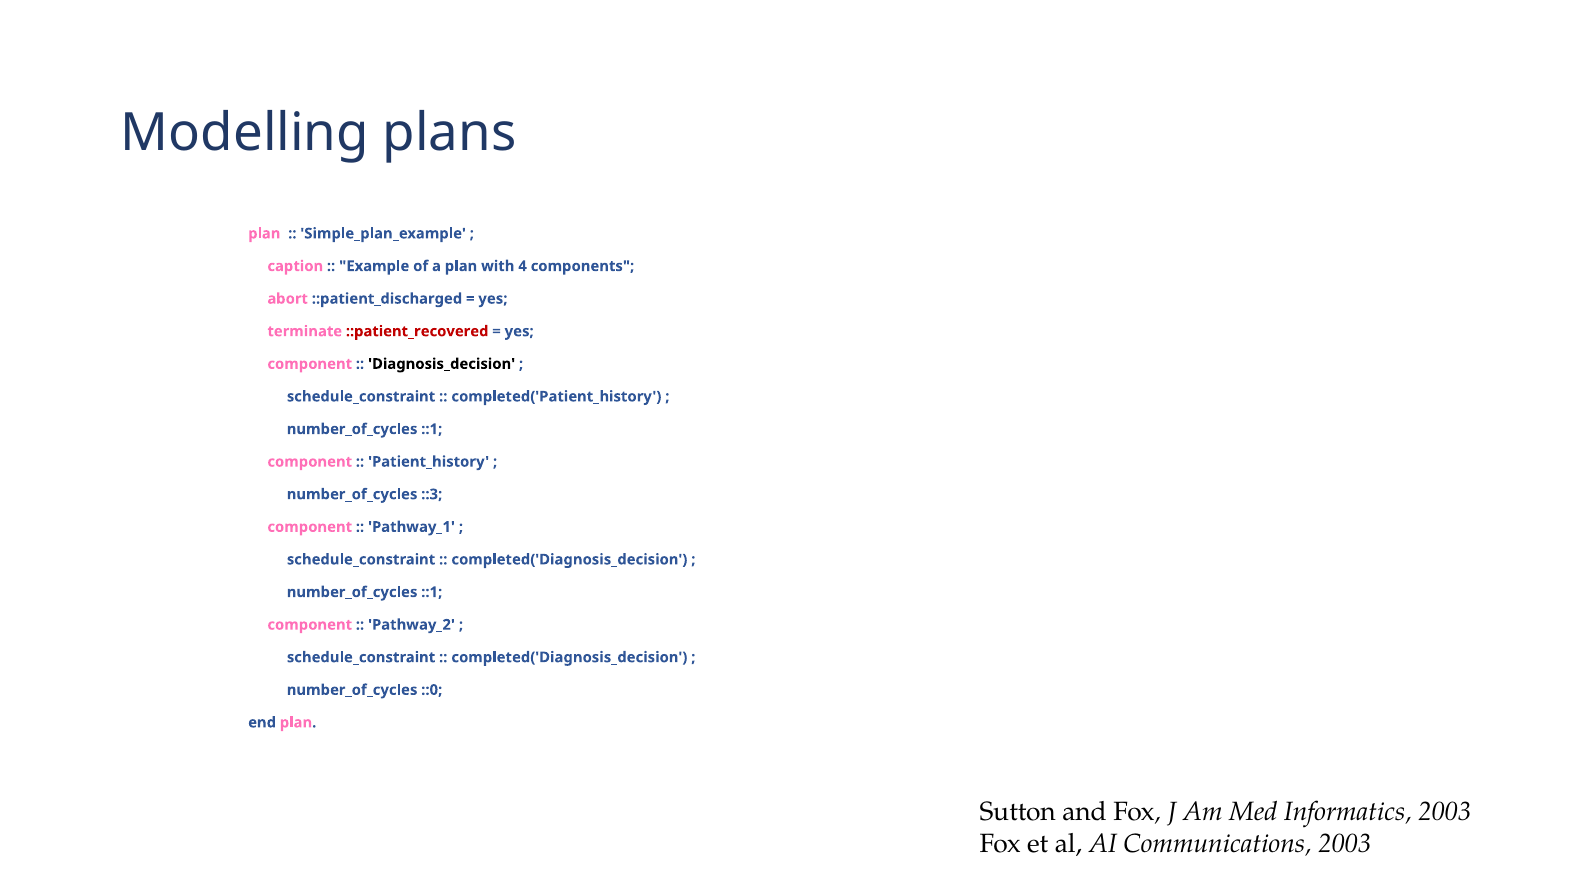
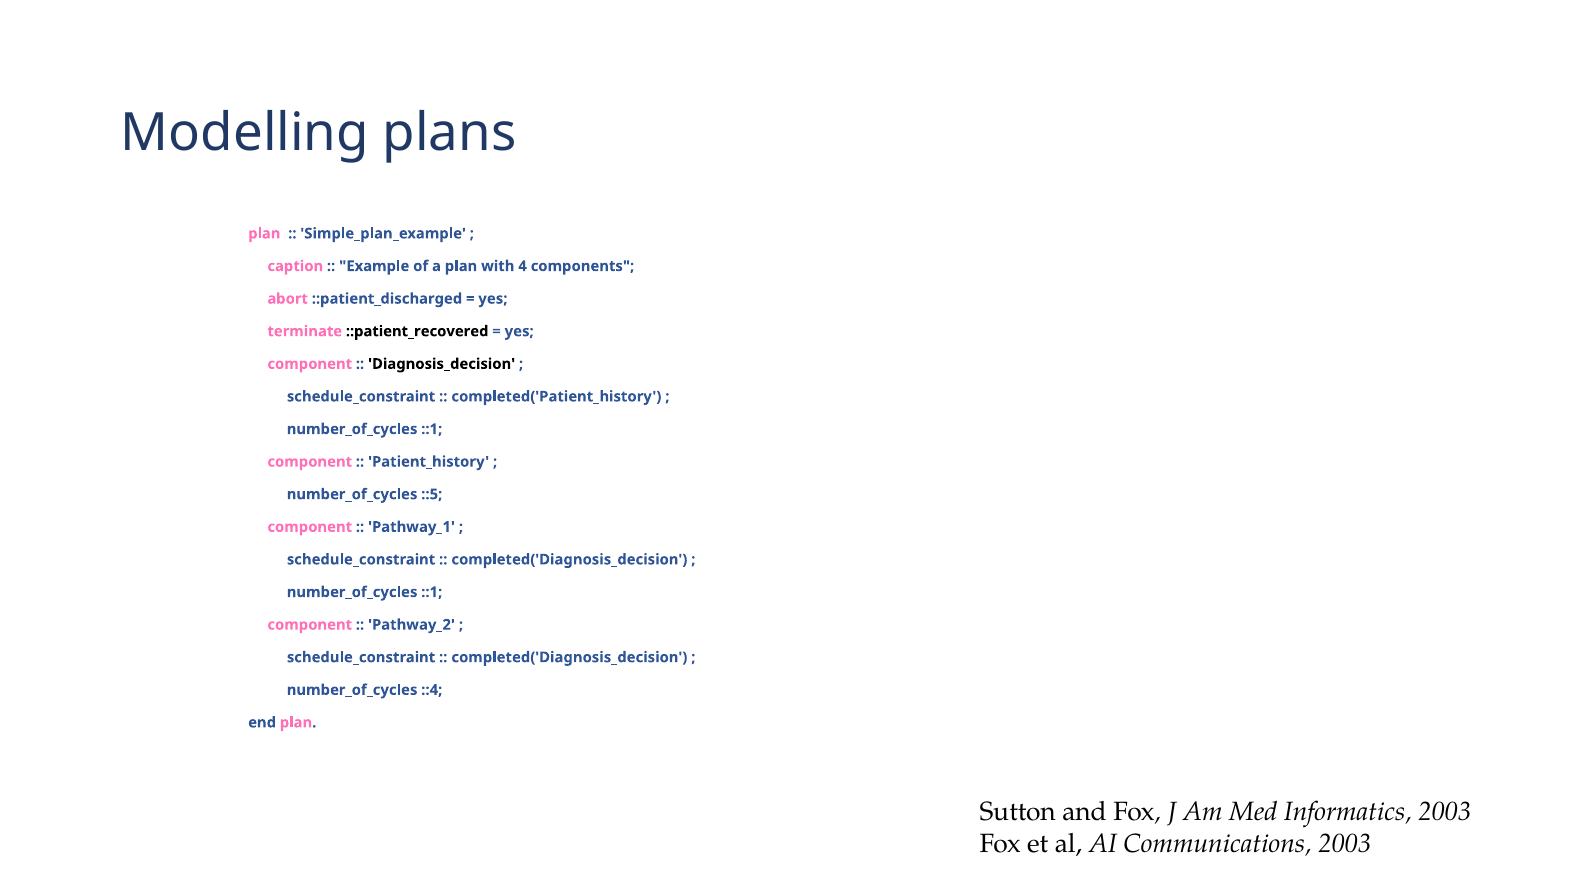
::patient_recovered colour: red -> black (417, 332)
::3: ::3 -> ::5 (432, 495)
::0: ::0 -> ::4 (432, 690)
